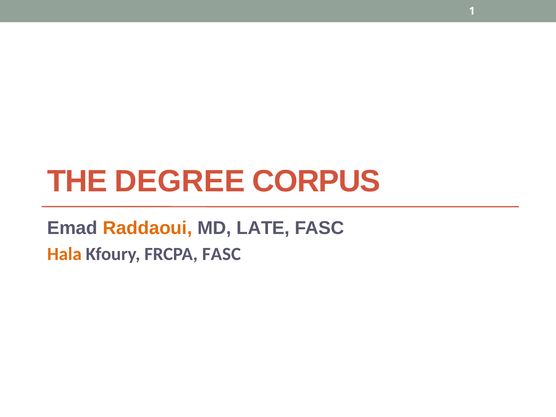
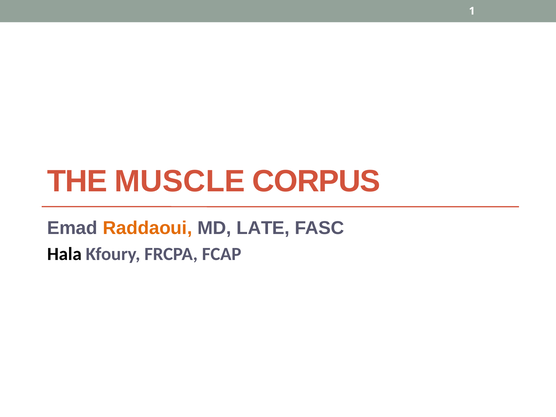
DEGREE: DEGREE -> MUSCLE (180, 181)
Hala colour: orange -> black (64, 254)
FRCPA FASC: FASC -> FCAP (222, 254)
